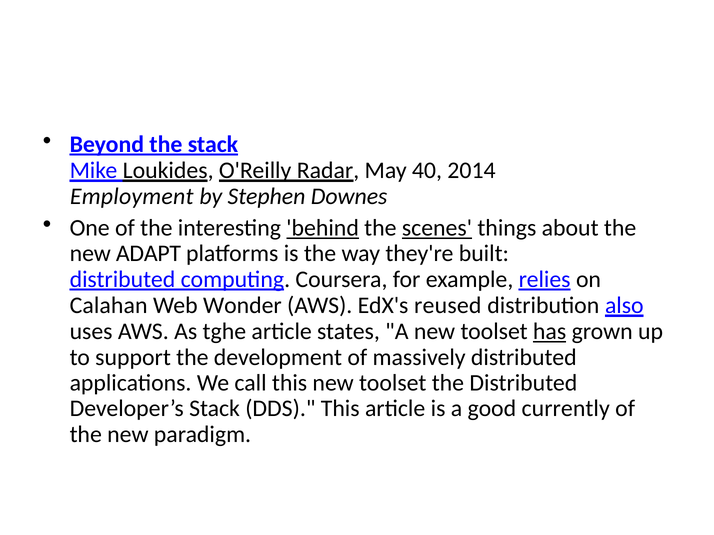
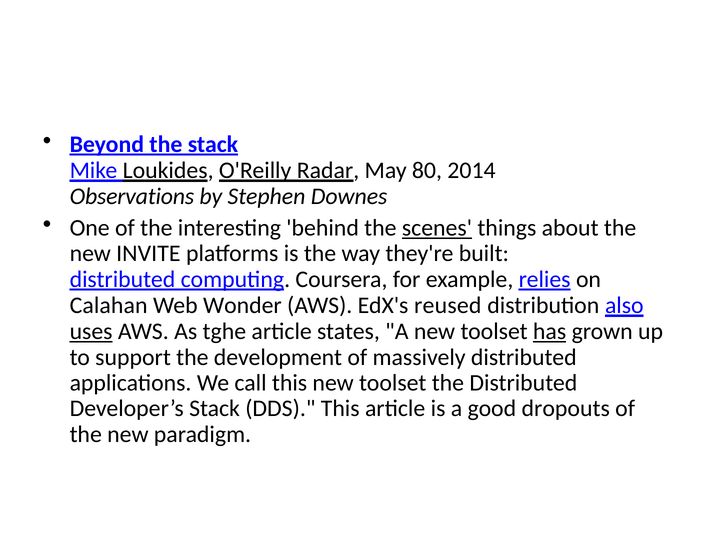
40: 40 -> 80 (427, 171)
Employment: Employment -> Observations (132, 197)
behind underline: present -> none (323, 228)
ADAPT: ADAPT -> INVITE (148, 254)
uses underline: none -> present (91, 332)
currently: currently -> dropouts (566, 409)
